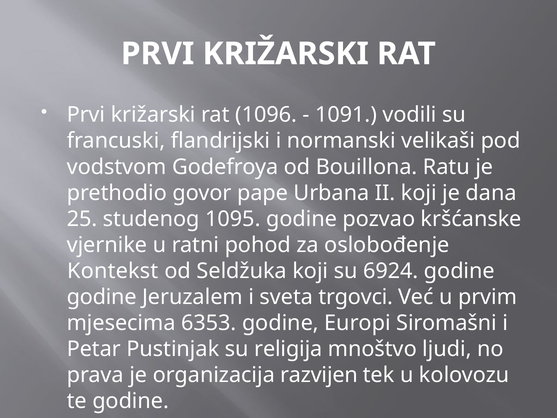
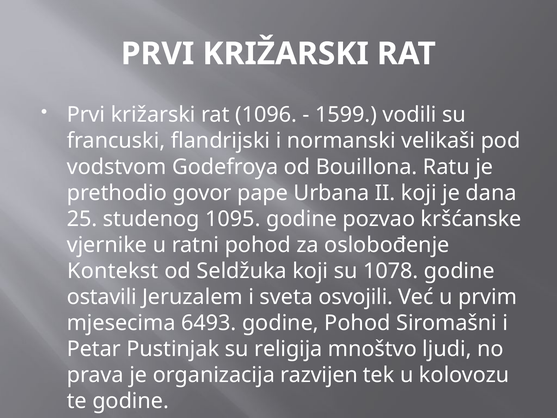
1091: 1091 -> 1599 (346, 115)
6924: 6924 -> 1078 (391, 271)
godine: godine -> ostavili (102, 297)
trgovci: trgovci -> osvojili (356, 297)
6353: 6353 -> 6493 (209, 323)
godine Europi: Europi -> Pohod (357, 323)
